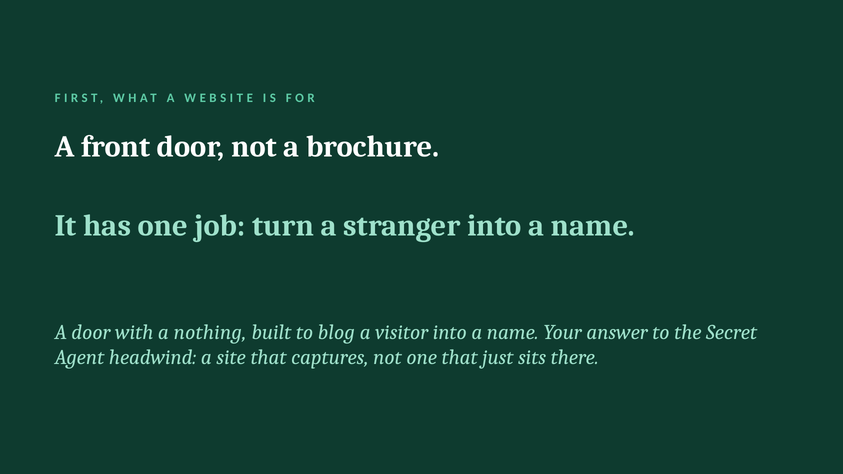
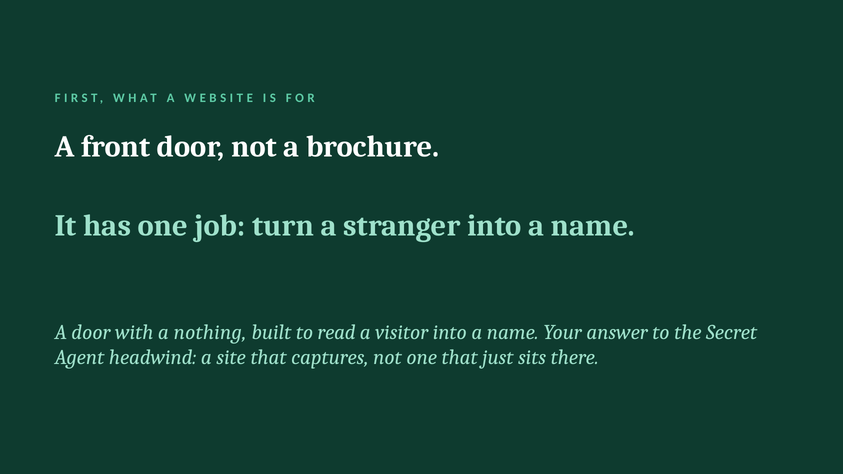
blog: blog -> read (337, 332)
